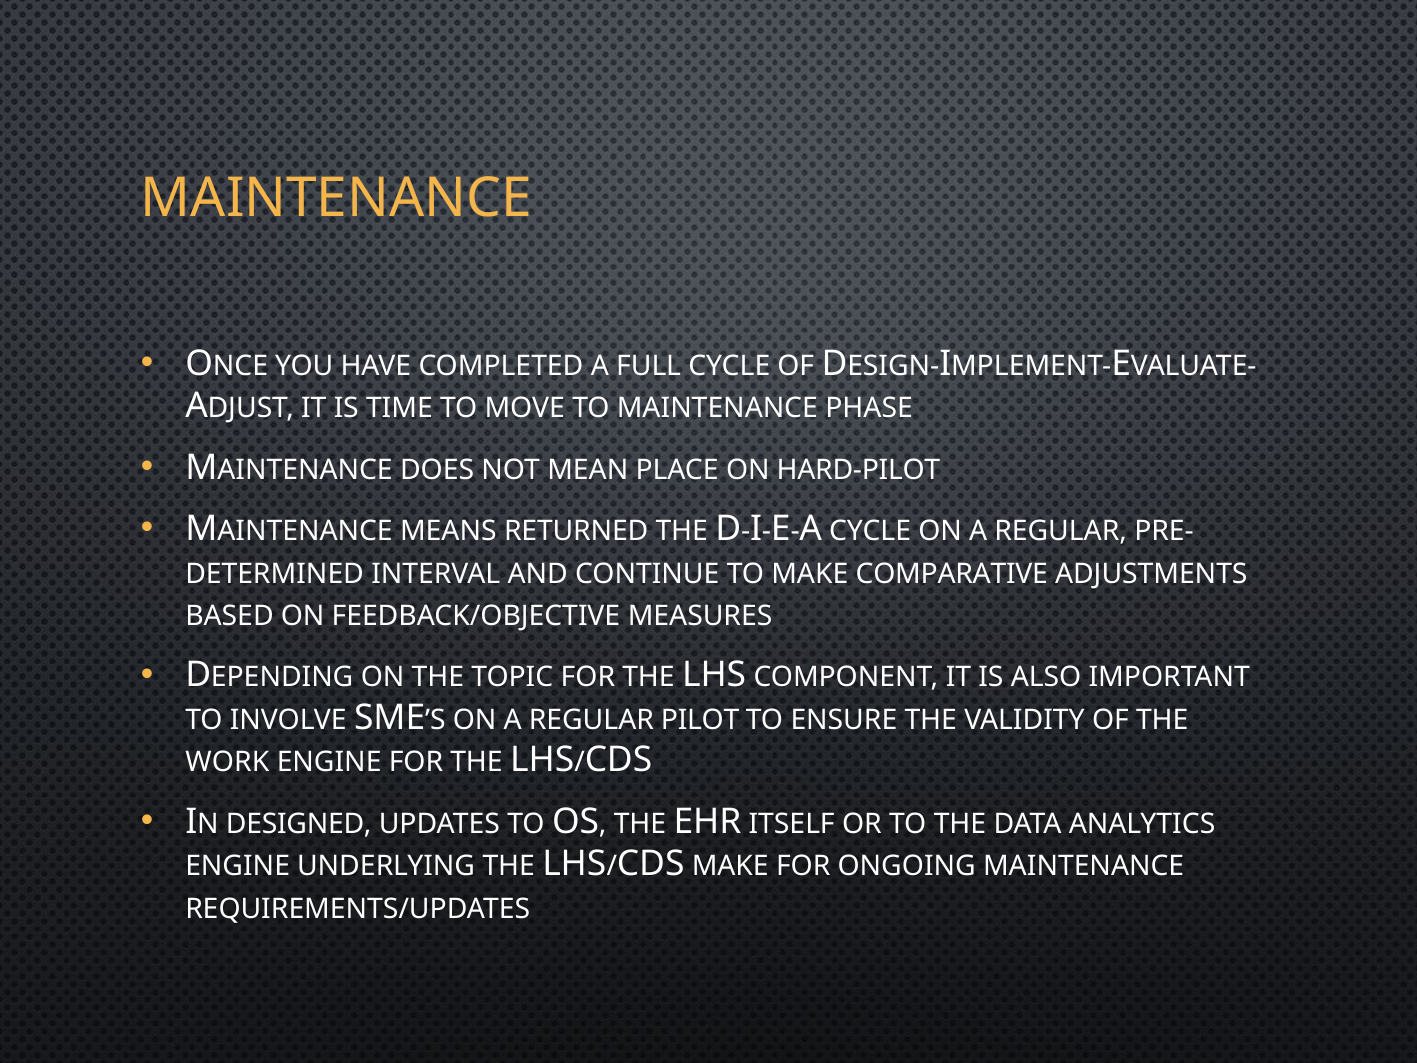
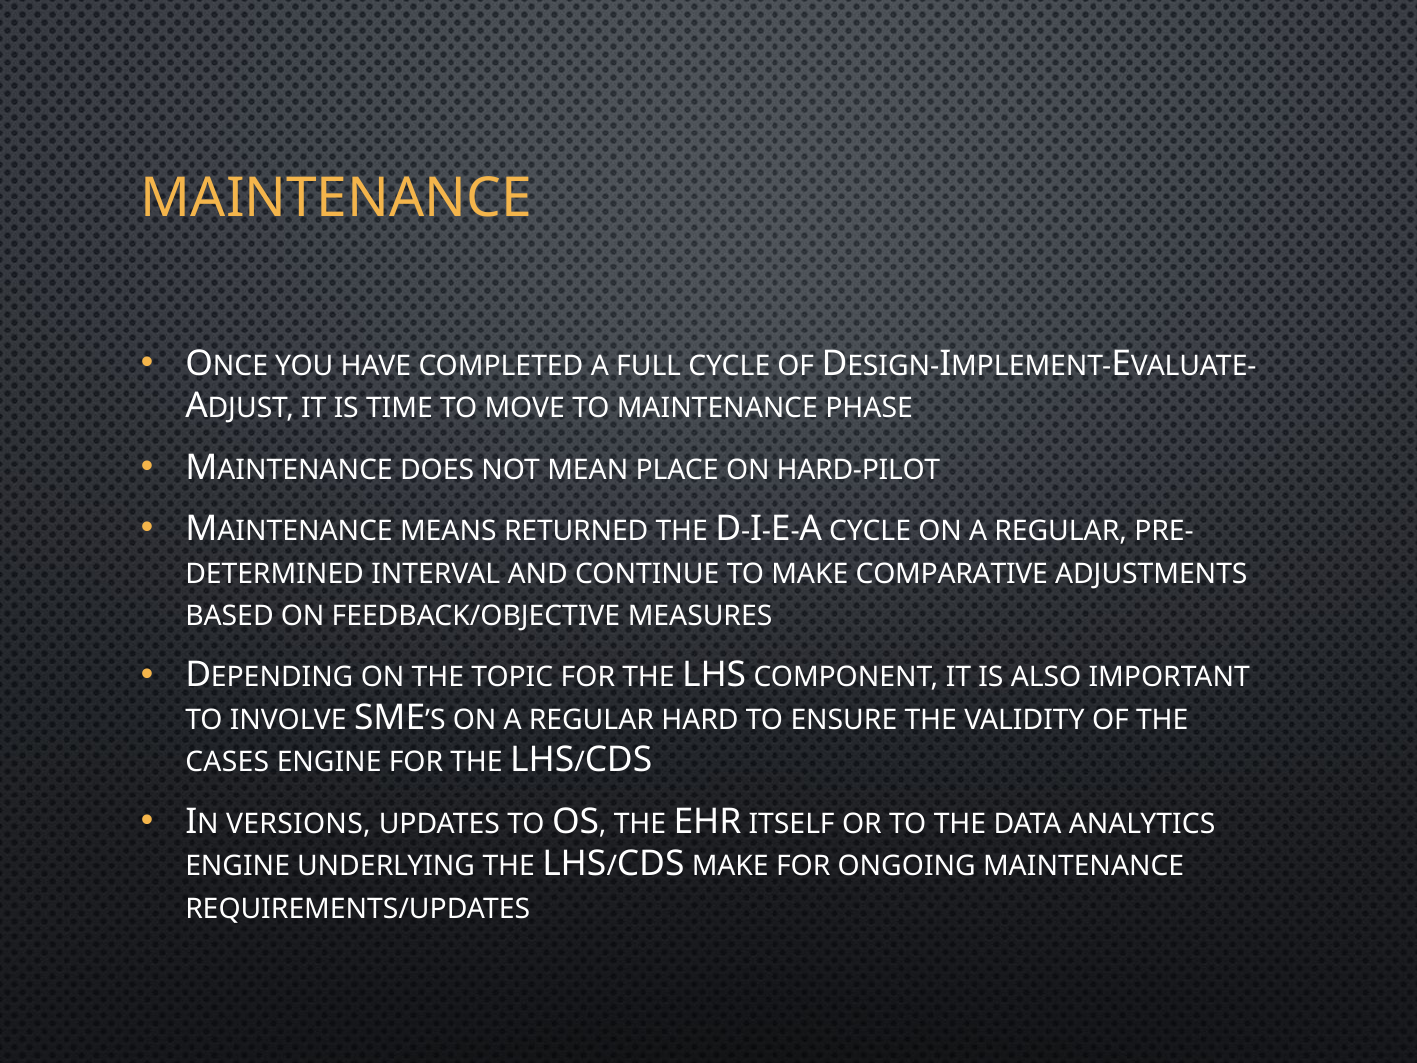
PILOT: PILOT -> HARD (700, 720)
WORK: WORK -> CASES (227, 762)
DESIGNED: DESIGNED -> VERSIONS (298, 824)
